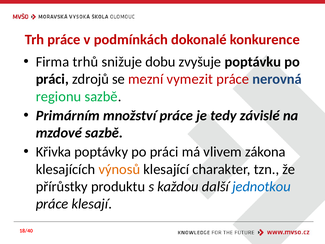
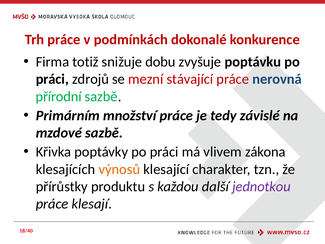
trhů: trhů -> totiž (85, 62)
vymezit: vymezit -> stávající (190, 79)
regionu: regionu -> přírodní (59, 96)
jednotkou colour: blue -> purple (262, 186)
